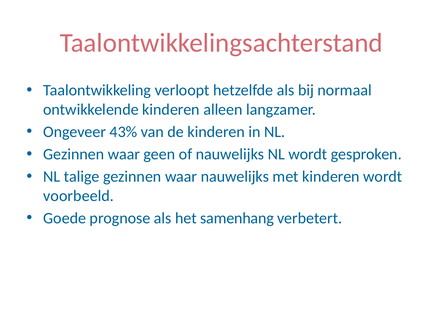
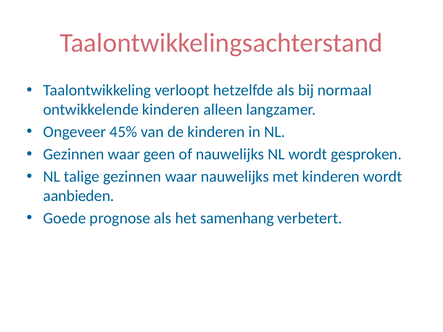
43%: 43% -> 45% (123, 132)
voorbeeld: voorbeeld -> aanbieden (79, 196)
